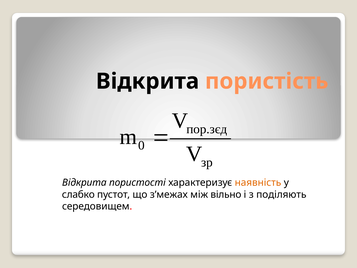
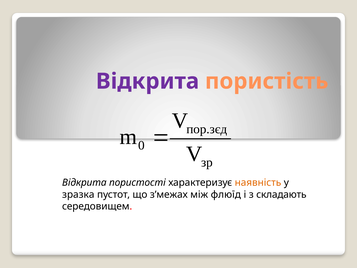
Відкрита colour: black -> purple (147, 81)
слабко: слабко -> зразка (78, 194)
вільно: вільно -> флюїд (226, 194)
поділяють: поділяють -> складають (281, 194)
